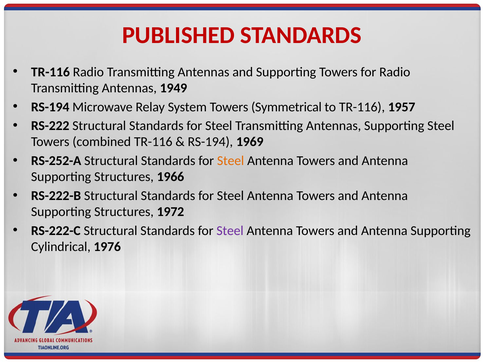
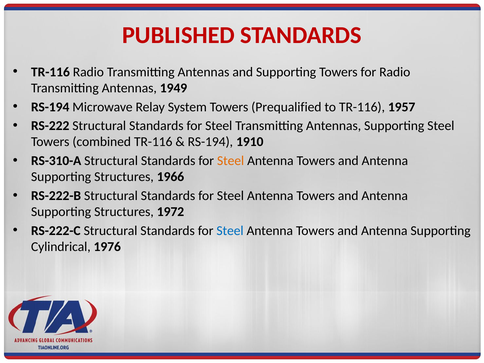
Symmetrical: Symmetrical -> Prequalified (286, 107)
1969: 1969 -> 1910 (250, 142)
RS-252-A: RS-252-A -> RS-310-A (56, 161)
Steel colour: purple -> blue (230, 231)
